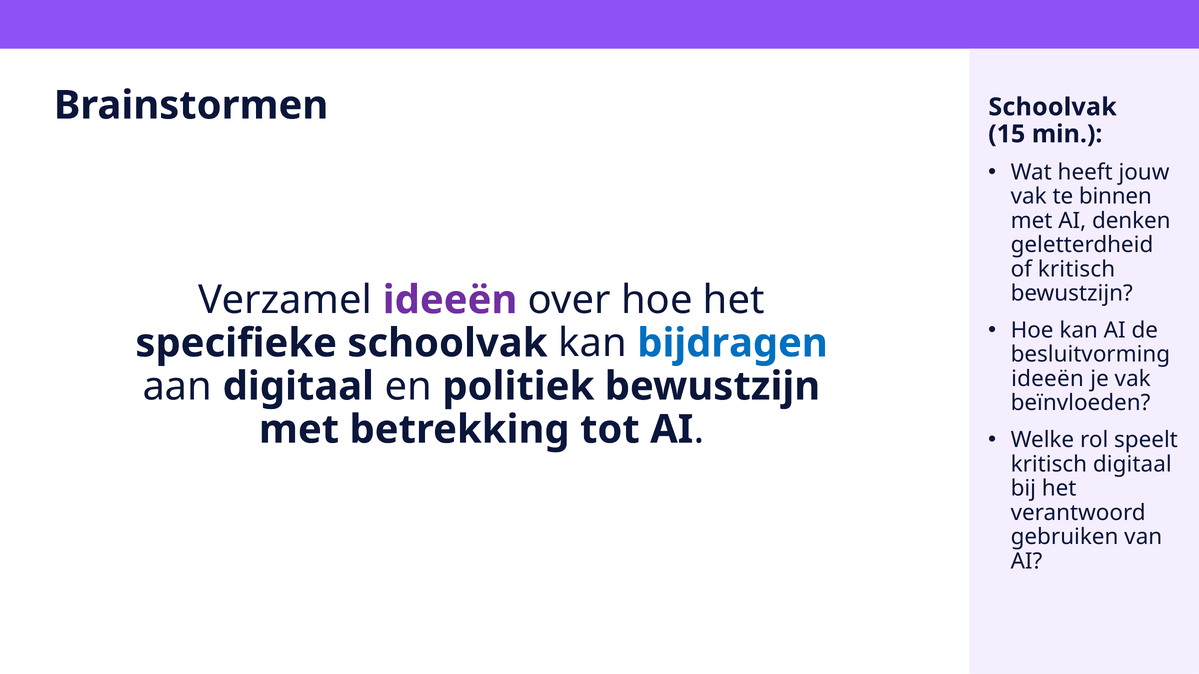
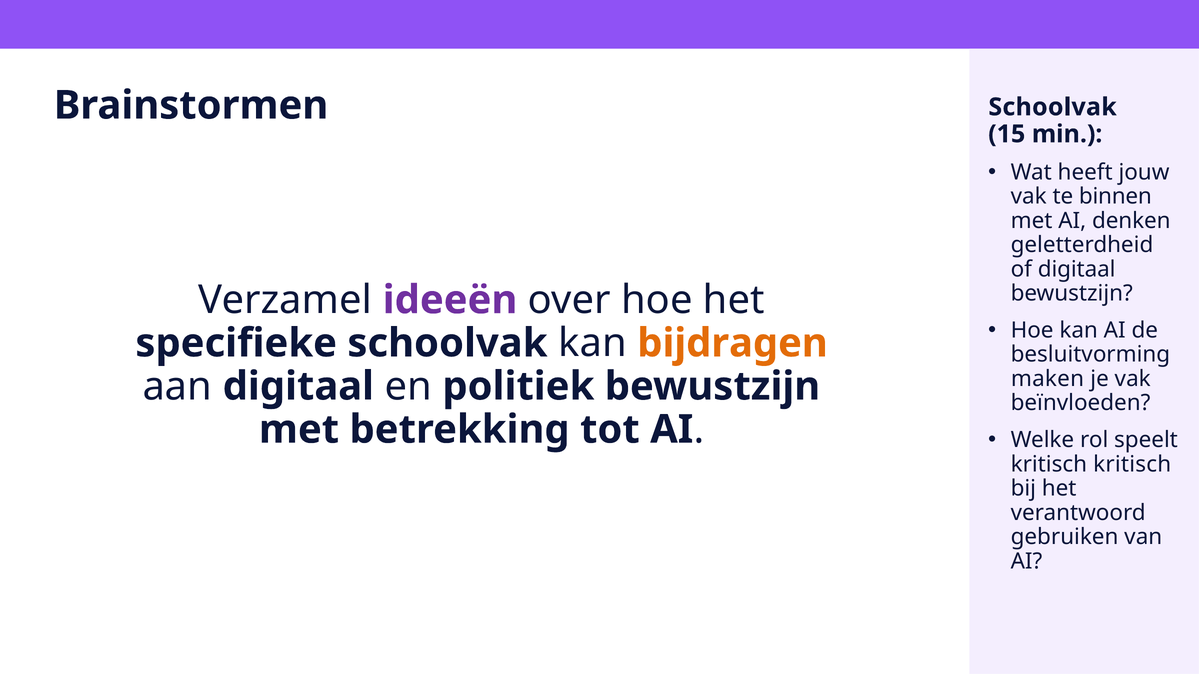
of kritisch: kritisch -> digitaal (1077, 269)
bijdragen colour: blue -> orange (733, 343)
ideeën: ideeën -> maken (1047, 379)
kritisch digitaal: digitaal -> kritisch (1132, 464)
